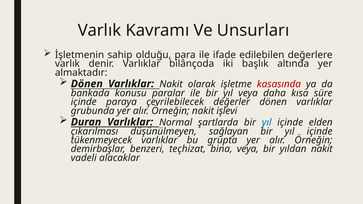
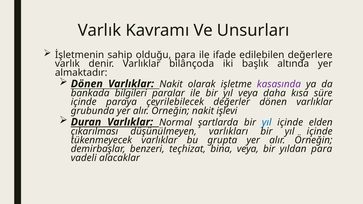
kasasında colour: red -> purple (279, 84)
konusu: konusu -> bilgileri (131, 93)
sağlayan: sağlayan -> varlıkları (229, 131)
yıldan nakit: nakit -> para (322, 149)
